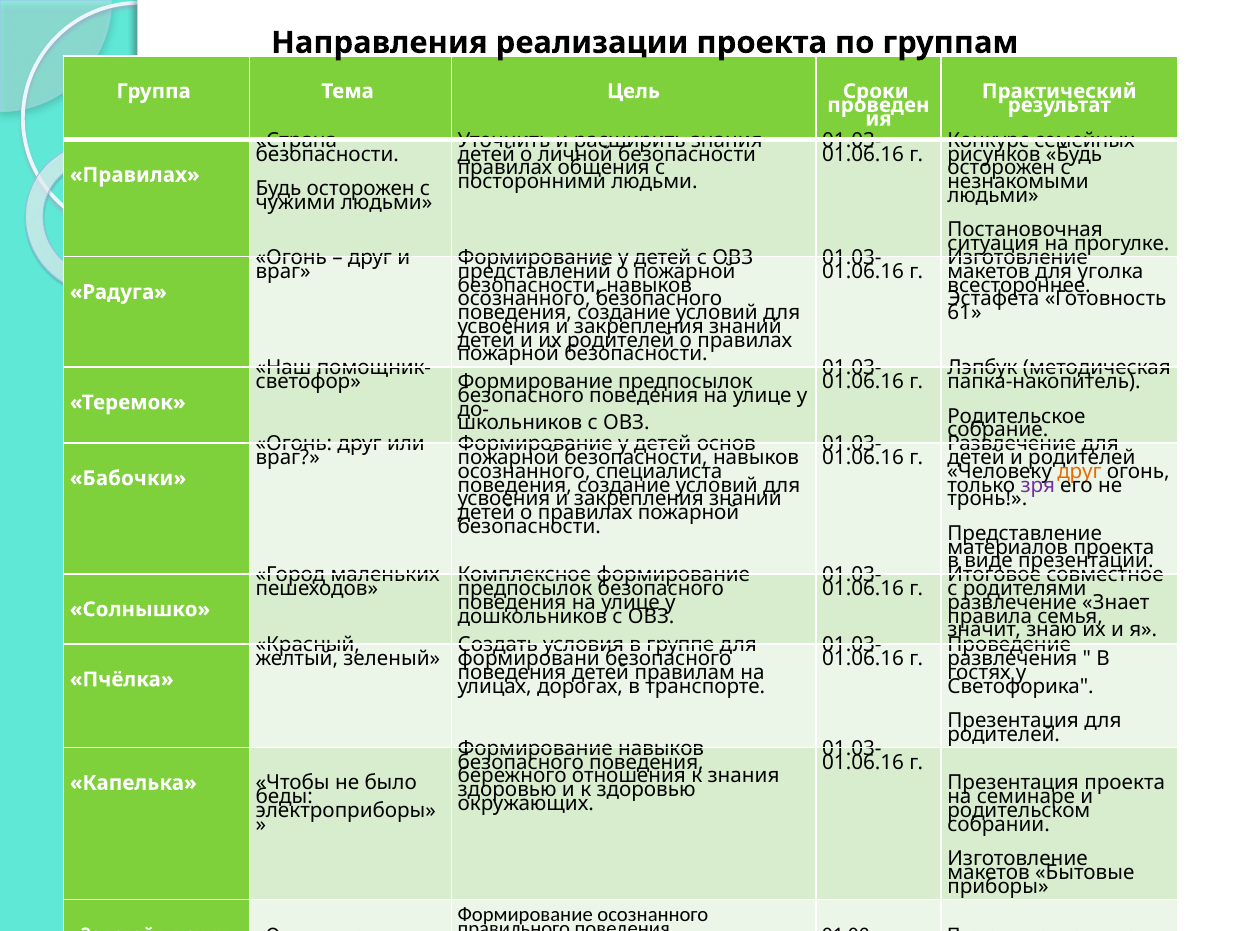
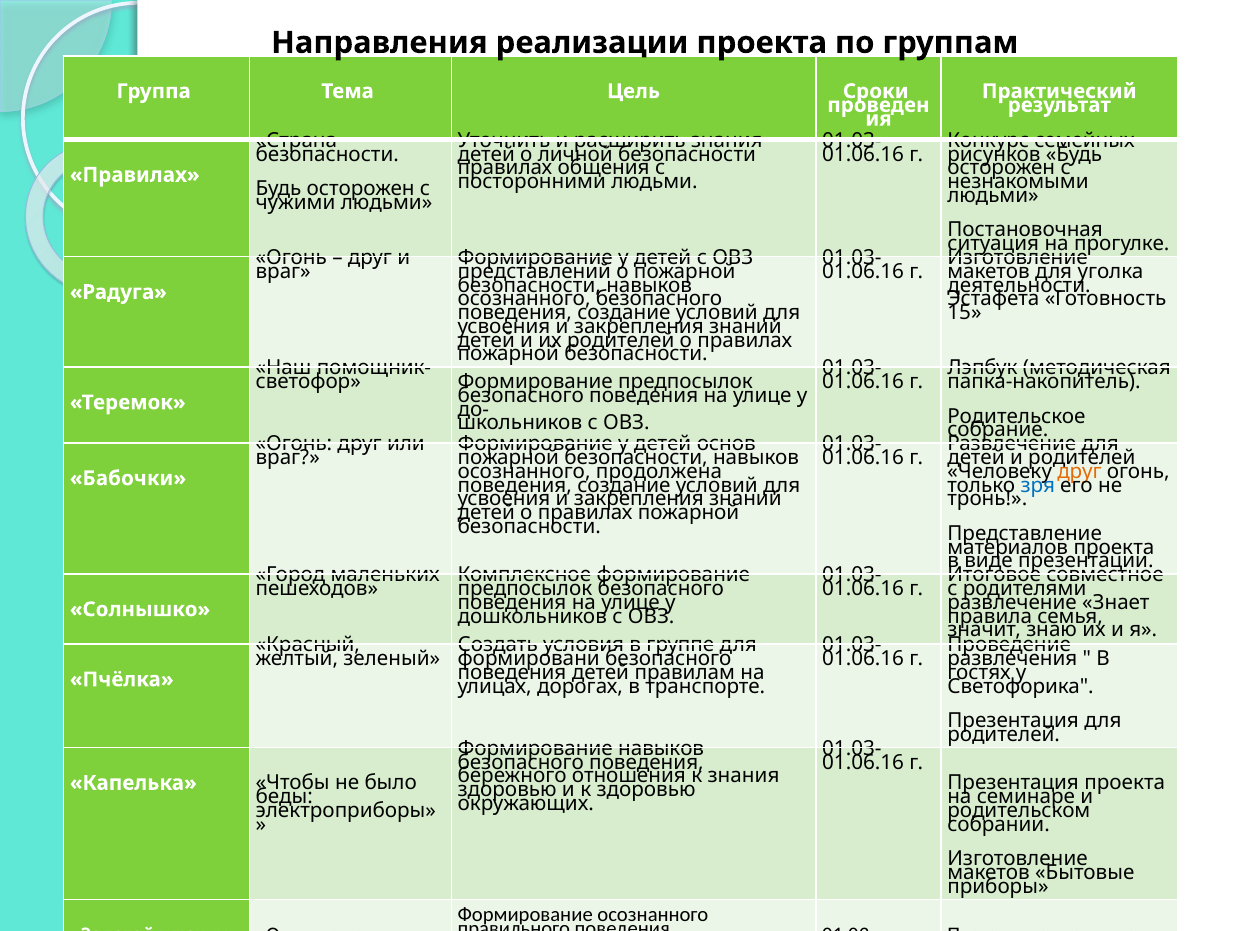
всестороннее: всестороннее -> деятельности (1019, 285)
61: 61 -> 15 (964, 313)
специалиста: специалиста -> продолжена (659, 471)
зря colour: purple -> blue (1038, 485)
